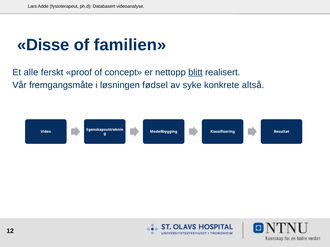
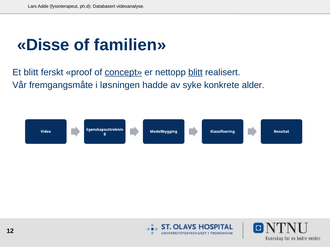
Et alle: alle -> blitt (31, 72)
concept underline: none -> present (123, 72)
fødsel: fødsel -> hadde (155, 85)
altså: altså -> alder (253, 85)
